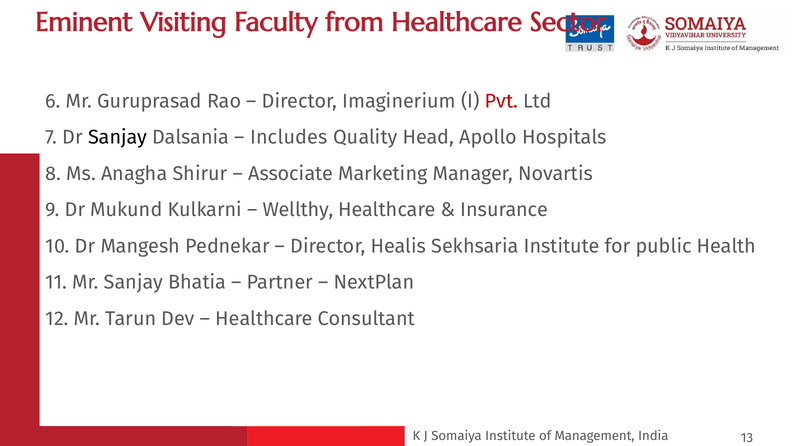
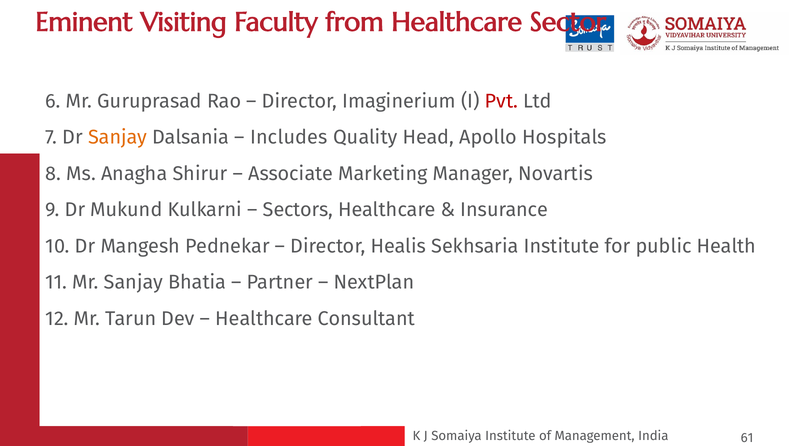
Sanjay colour: black -> orange (118, 137)
Wellthy: Wellthy -> Sectors (298, 210)
13: 13 -> 61 (747, 438)
